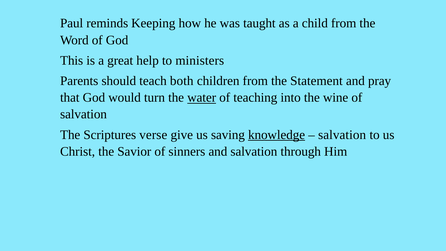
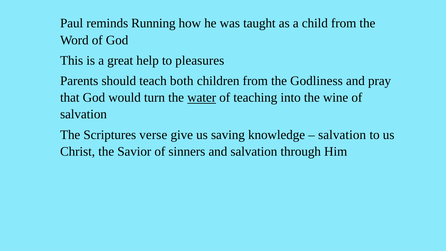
Keeping: Keeping -> Running (153, 23)
ministers: ministers -> pleasures (200, 60)
Statement: Statement -> Godliness (316, 81)
knowledge underline: present -> none (277, 135)
